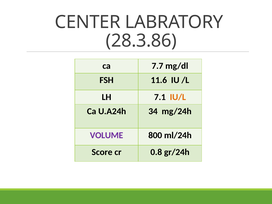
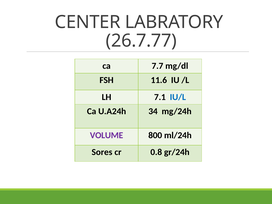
28.3.86: 28.3.86 -> 26.7.77 (141, 41)
IU/L colour: orange -> blue (178, 97)
Score: Score -> Sores (102, 152)
